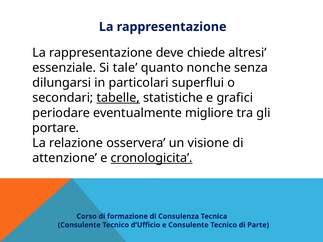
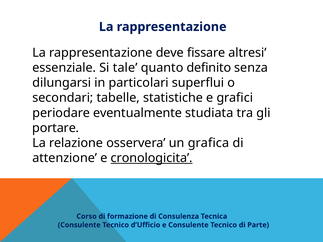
chiede: chiede -> fissare (206, 53)
nonche: nonche -> definito (209, 68)
tabelle underline: present -> none (118, 98)
migliore: migliore -> studiata (209, 113)
visione: visione -> grafica (208, 143)
